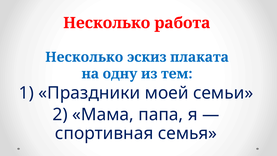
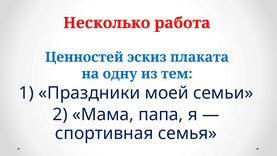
Несколько: Несколько -> Ценностей (84, 57)
